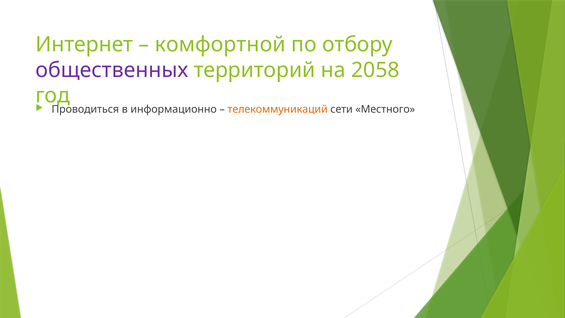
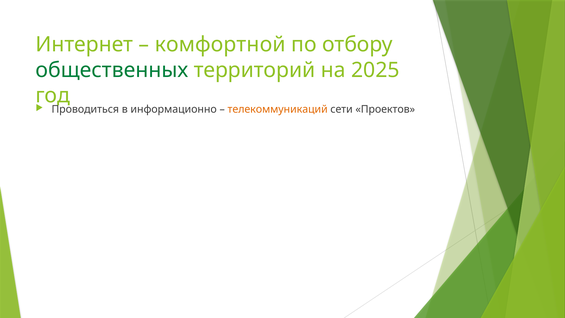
общественных colour: purple -> green (112, 70)
2058: 2058 -> 2025 (375, 70)
Местного: Местного -> Проектов (385, 109)
